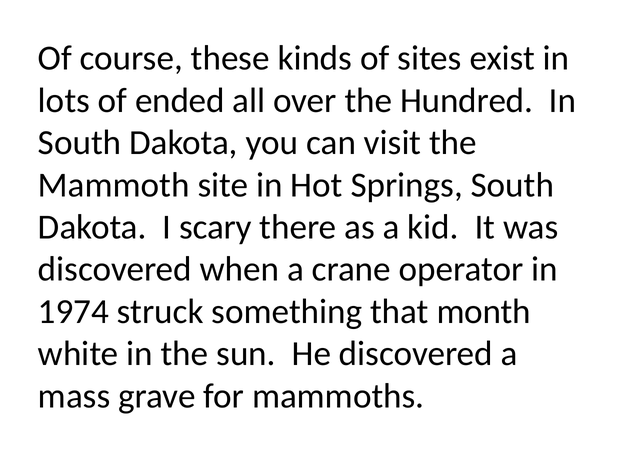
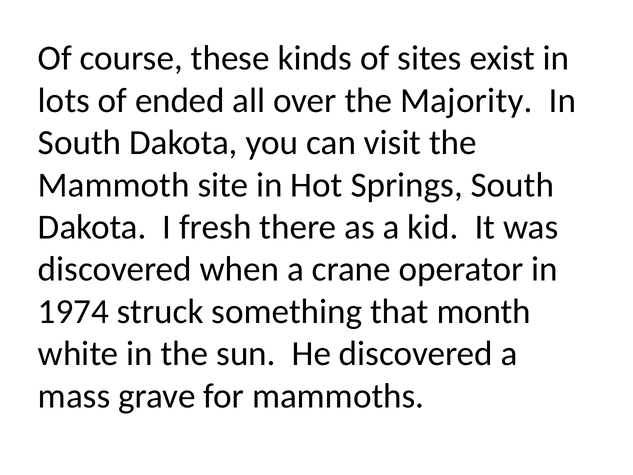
Hundred: Hundred -> Majority (466, 101)
scary: scary -> fresh (215, 227)
